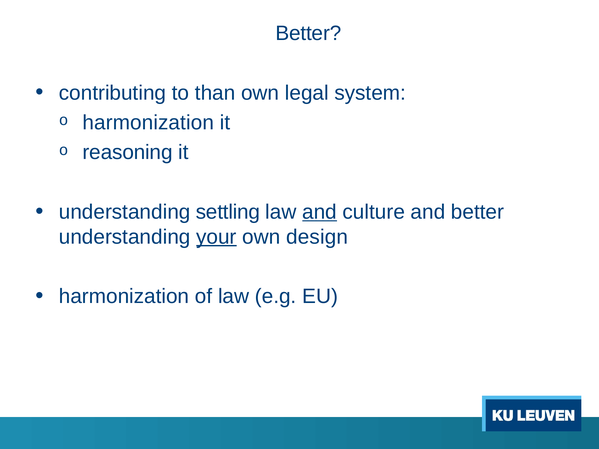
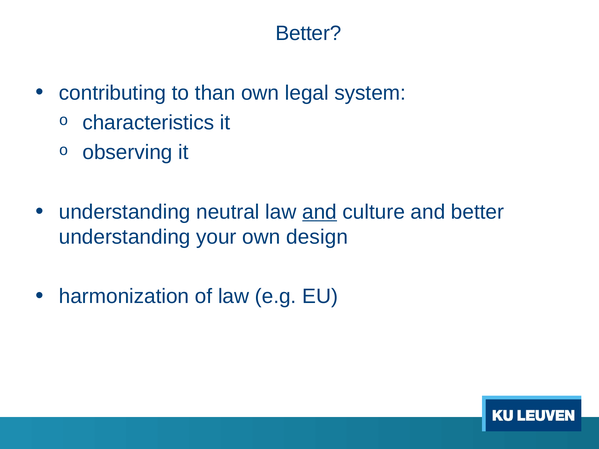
harmonization: harmonization -> characteristics (148, 123)
reasoning: reasoning -> observing (127, 152)
settling: settling -> neutral (228, 212)
your underline: present -> none (216, 237)
